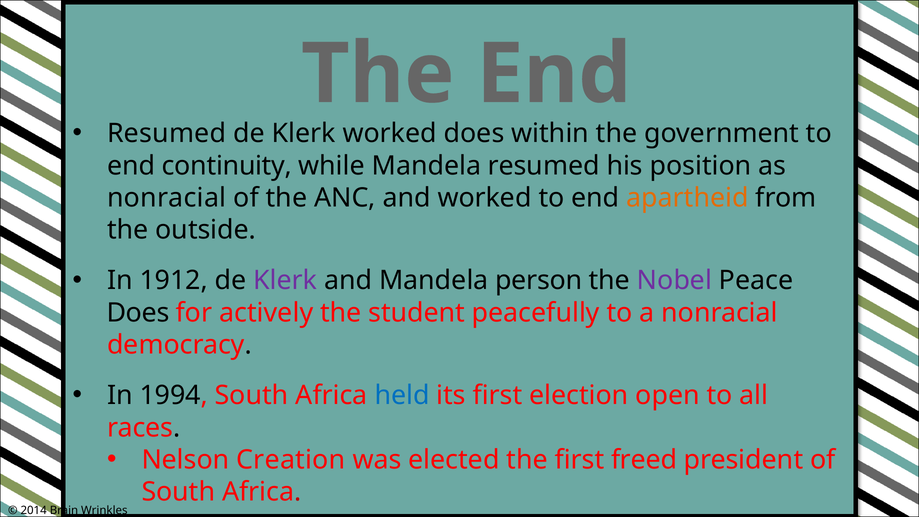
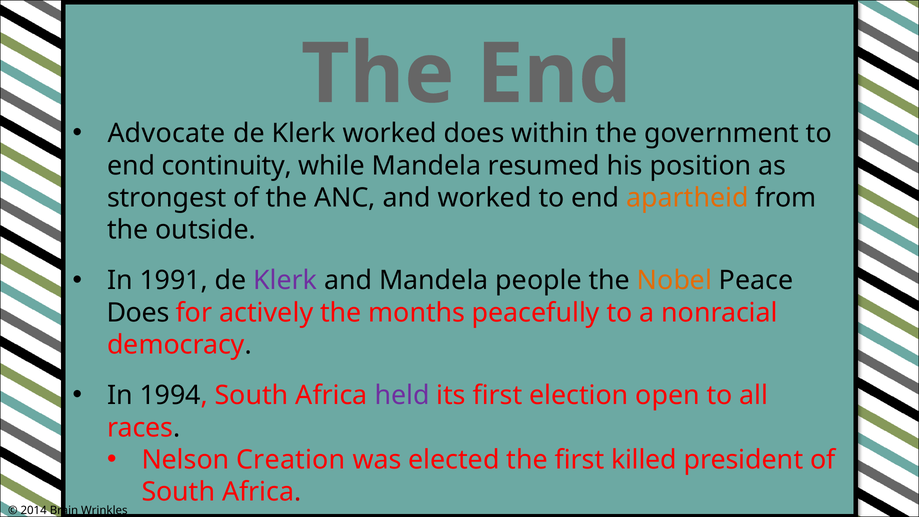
Resumed: Resumed -> Advocate (167, 134)
nonracial: nonracial -> strongest (167, 198)
1912: 1912 -> 1991 (174, 281)
person: person -> people (539, 281)
Nobel colour: purple -> orange (675, 281)
student: student -> months (417, 313)
held colour: blue -> purple (402, 396)
freed: freed -> killed (644, 460)
